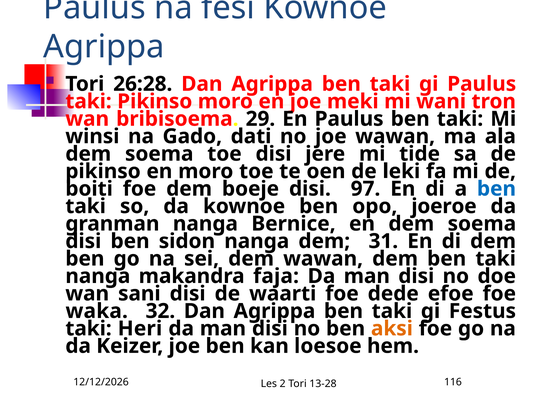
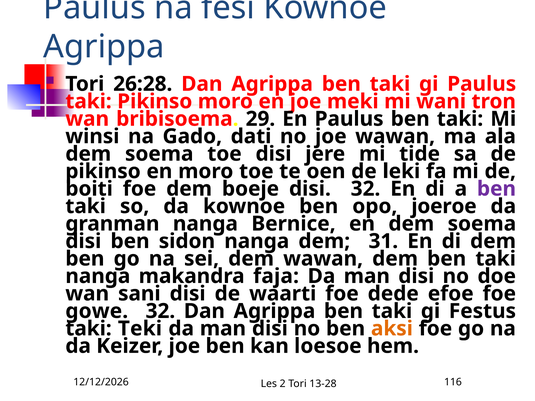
disi 97: 97 -> 32 (366, 189)
ben colour: blue -> purple (496, 189)
waka: waka -> gowe (97, 311)
Heri: Heri -> Teki (140, 329)
